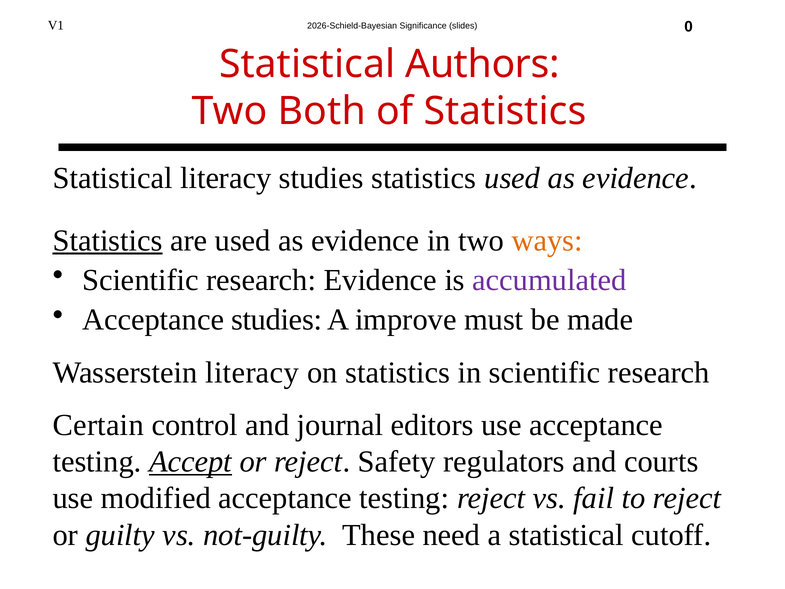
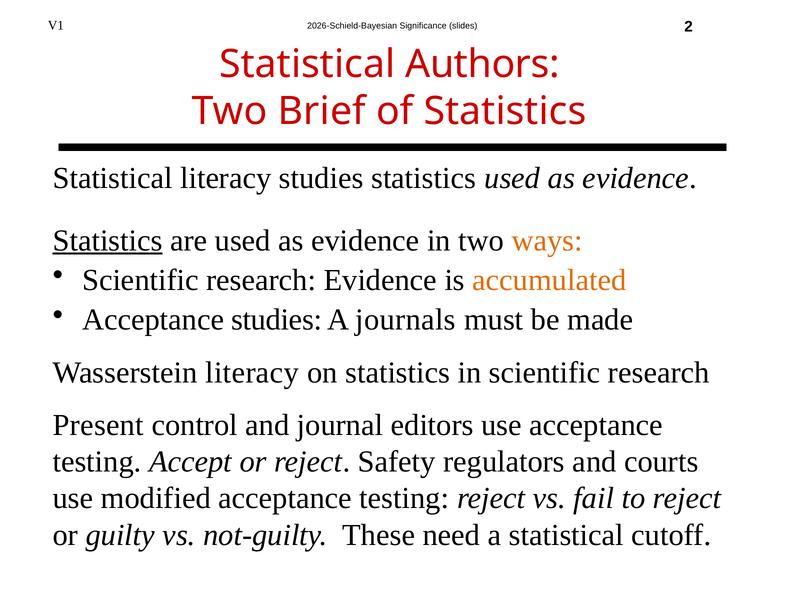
0: 0 -> 2 (689, 27)
Both: Both -> Brief (322, 111)
accumulated colour: purple -> orange (549, 280)
improve: improve -> journals (406, 320)
Certain: Certain -> Present (98, 425)
Accept underline: present -> none (191, 461)
